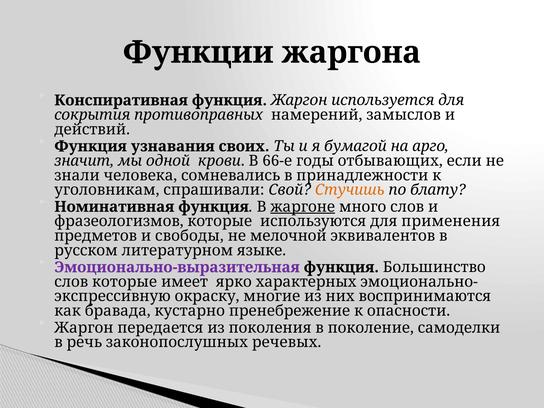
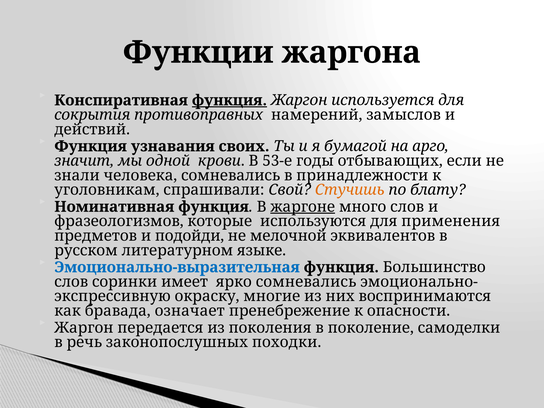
функция underline: none -> present (229, 100)
66-е: 66-е -> 53-е (277, 161)
свободы: свободы -> подойди (190, 236)
Эмоционально-выразительная colour: purple -> blue (177, 267)
слов которые: которые -> соринки (125, 282)
ярко характерных: характерных -> сомневались (306, 282)
кустарно: кустарно -> означает (190, 311)
речевых: речевых -> походки (287, 342)
